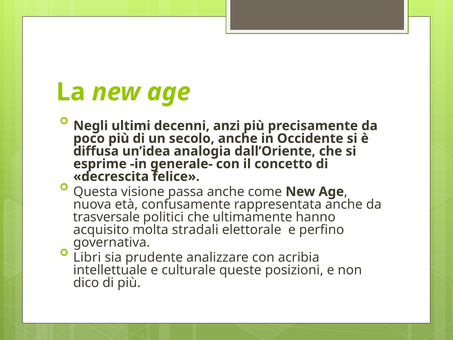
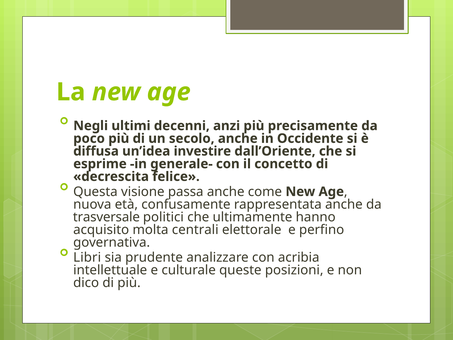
analogia: analogia -> investire (202, 151)
stradali: stradali -> centrali (195, 230)
